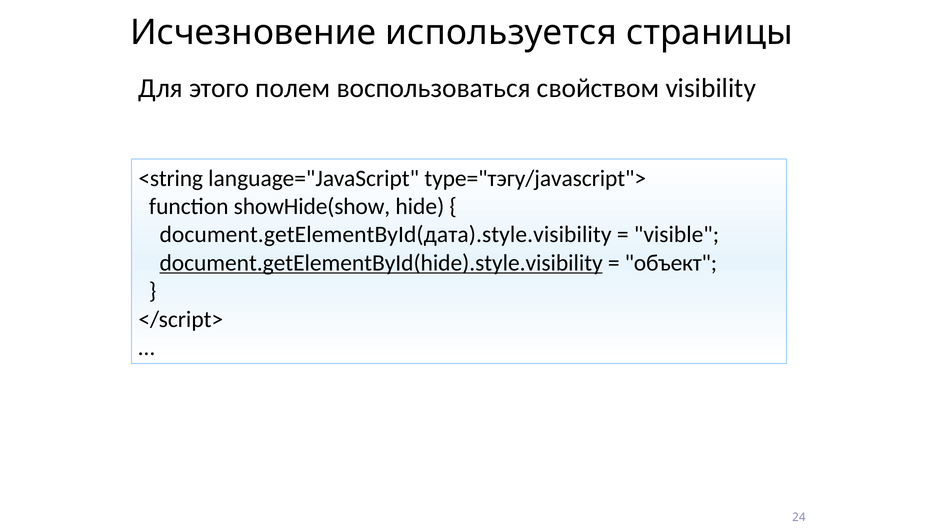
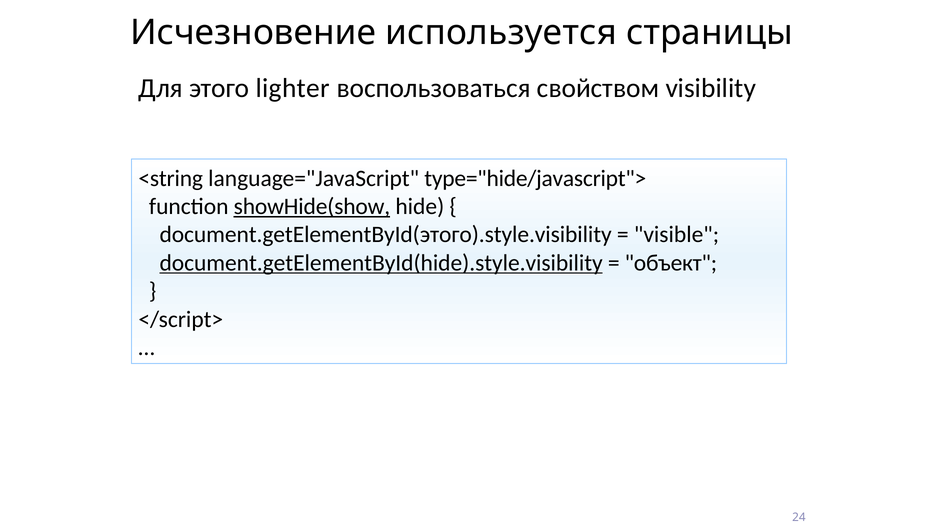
полем: полем -> lighter (293, 88)
type="тэгу/javascript">: type="тэгу/javascript"> -> type="hide/javascript"> (535, 178)
showHide(show underline: none -> present (312, 206)
document.getElementById(дата).style.visibility: document.getElementById(дата).style.visibility -> document.getElementById(этого).style.visibility (386, 235)
